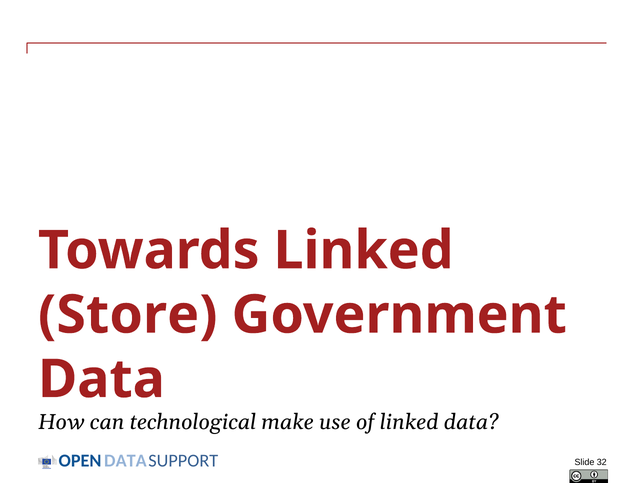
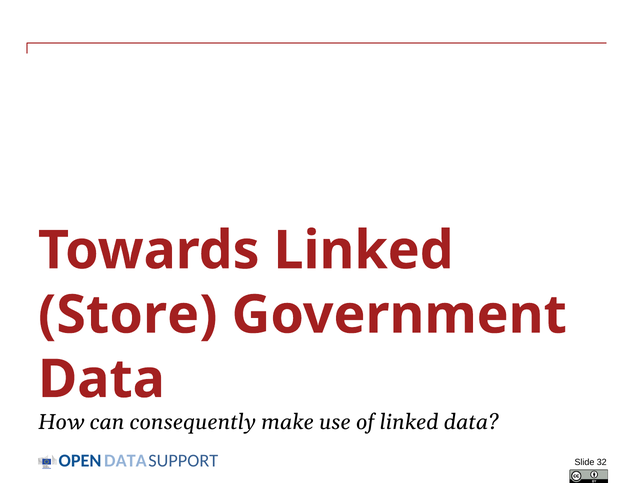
technological: technological -> consequently (193, 422)
